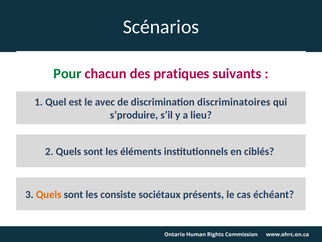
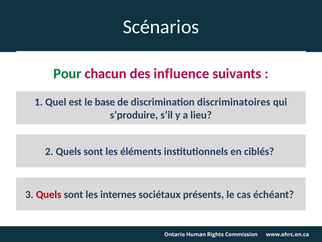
pratiques: pratiques -> influence (181, 73)
avec: avec -> base (105, 102)
Quels colour: orange -> red (49, 194)
consiste: consiste -> internes (118, 194)
